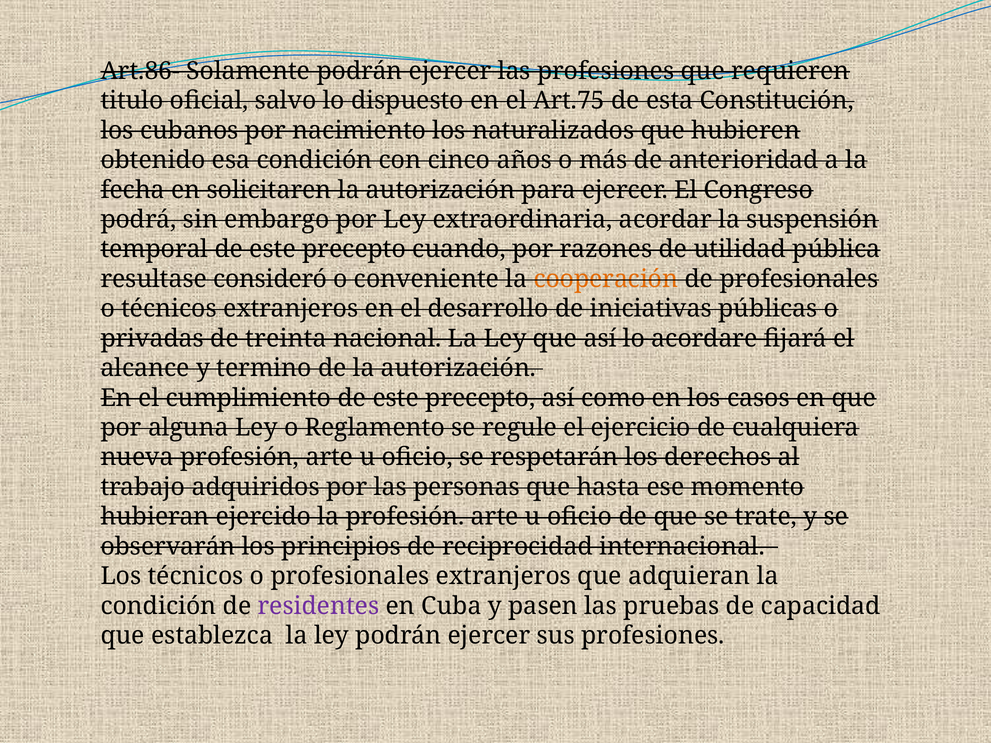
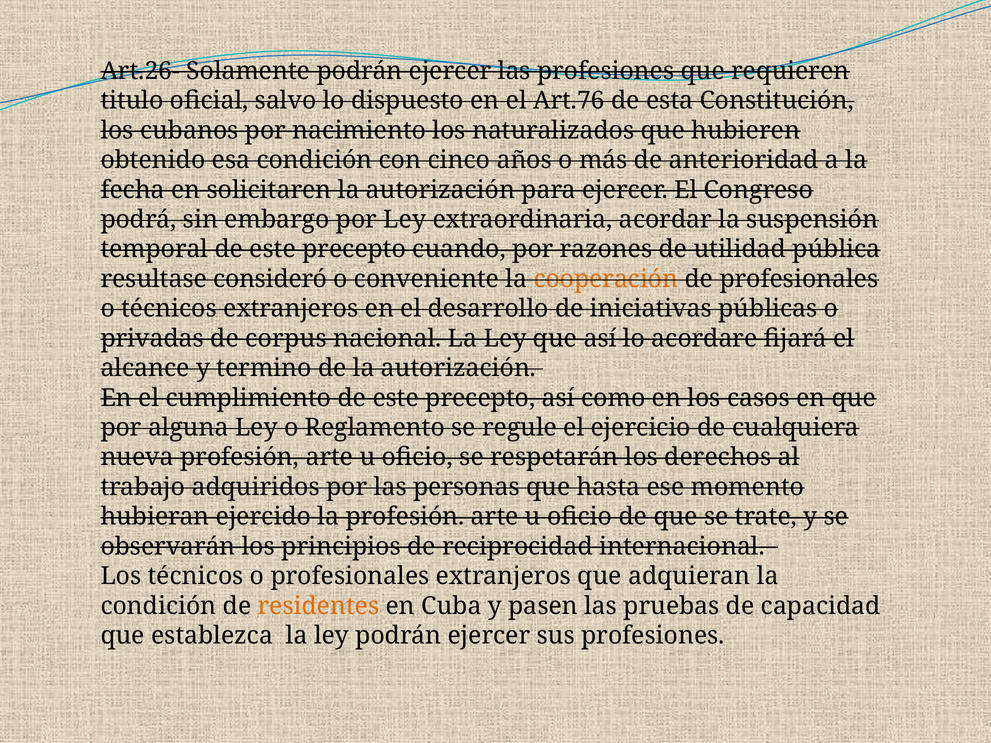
Art.86-: Art.86- -> Art.26- (140, 71)
Art.75: Art.75 -> Art.76 (569, 101)
treinta: treinta -> corpus (286, 339)
residentes colour: purple -> orange (318, 606)
